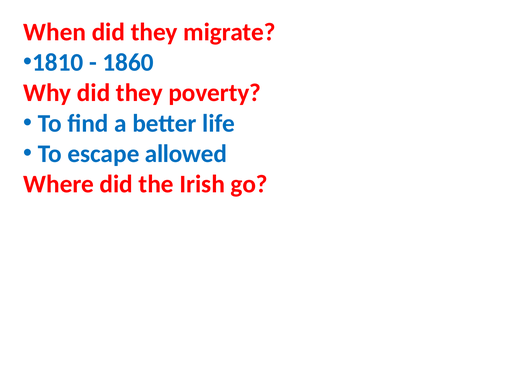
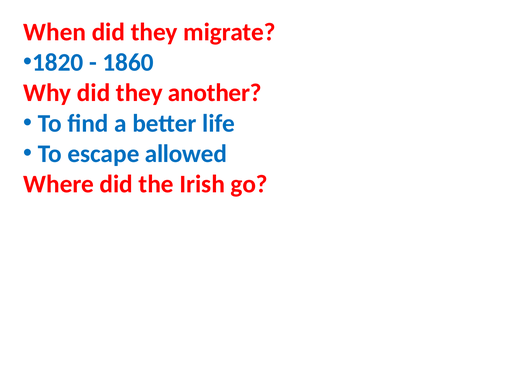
1810: 1810 -> 1820 (58, 62)
poverty: poverty -> another (215, 93)
